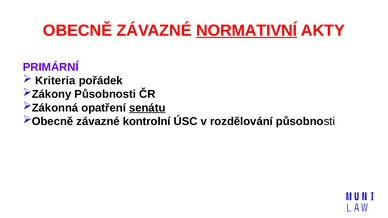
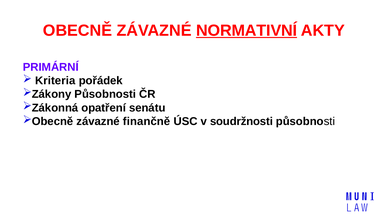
senátu underline: present -> none (147, 108)
kontrolní: kontrolní -> finančně (147, 122)
rozdělování: rozdělování -> soudržnosti (241, 122)
